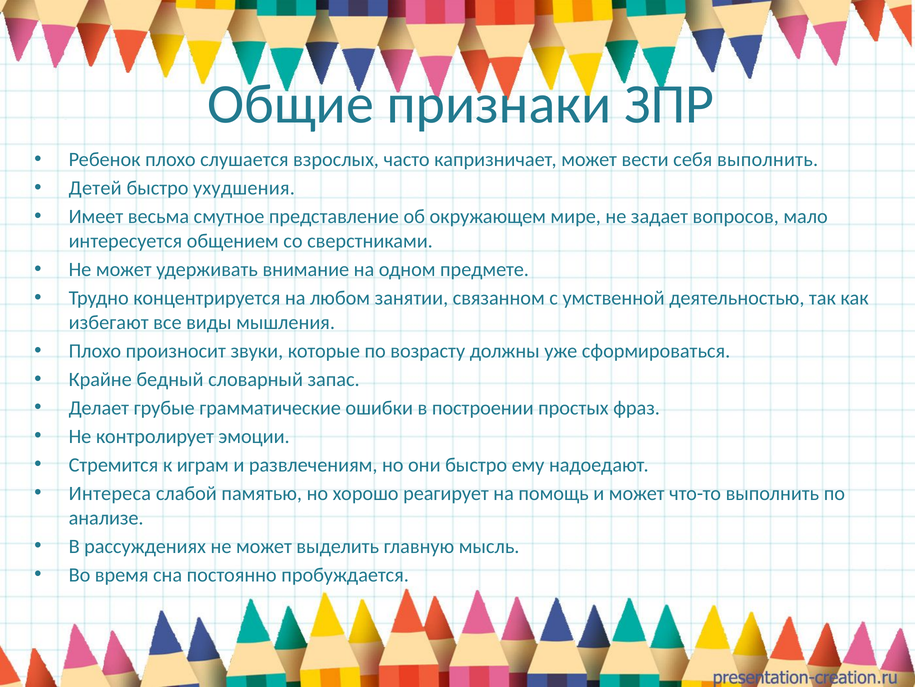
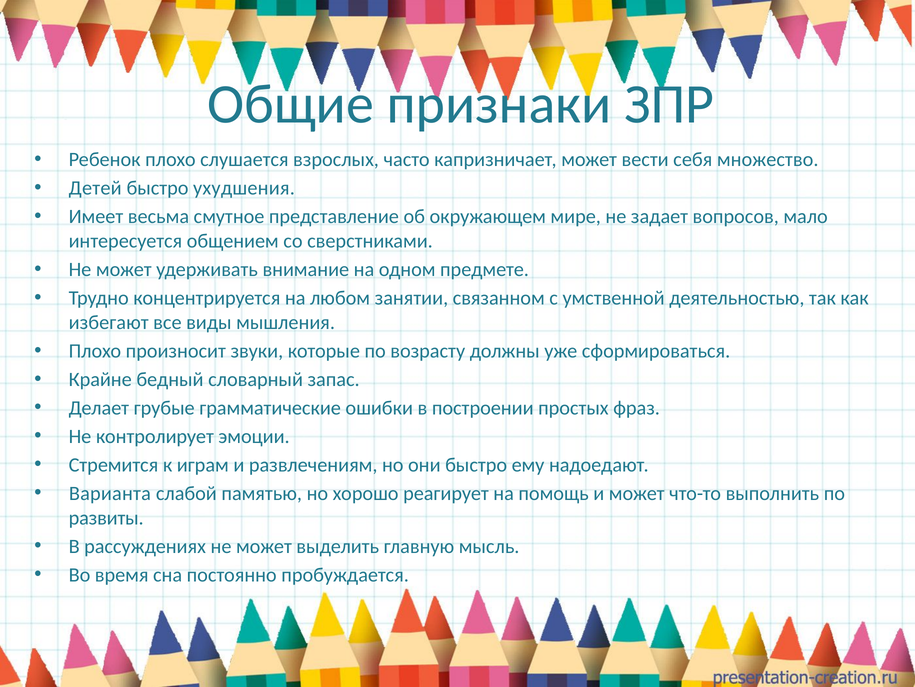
себя выполнить: выполнить -> множество (768, 160)
Интереса: Интереса -> Варианта (110, 493)
анализе: анализе -> развиты (106, 517)
